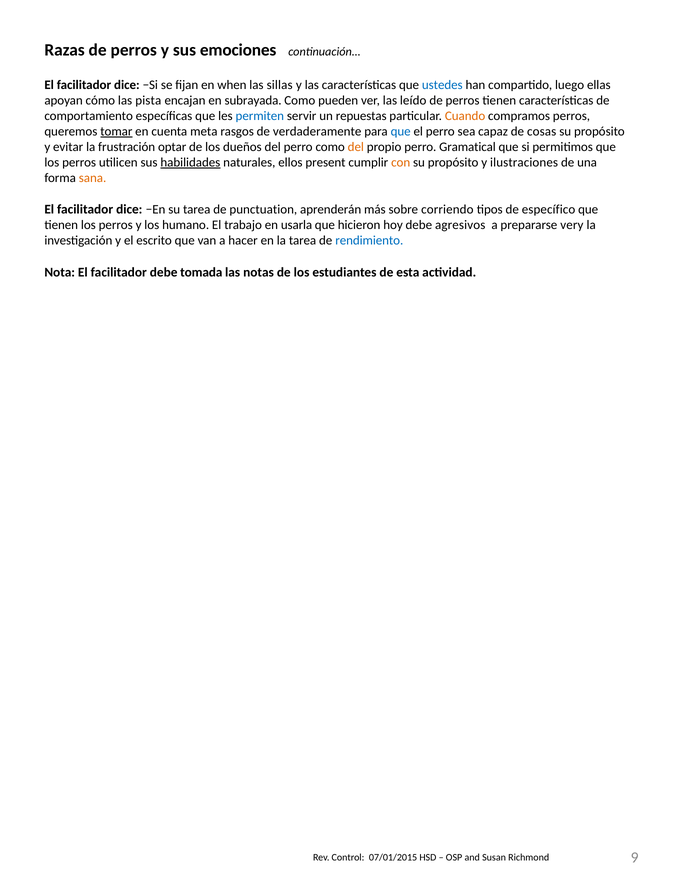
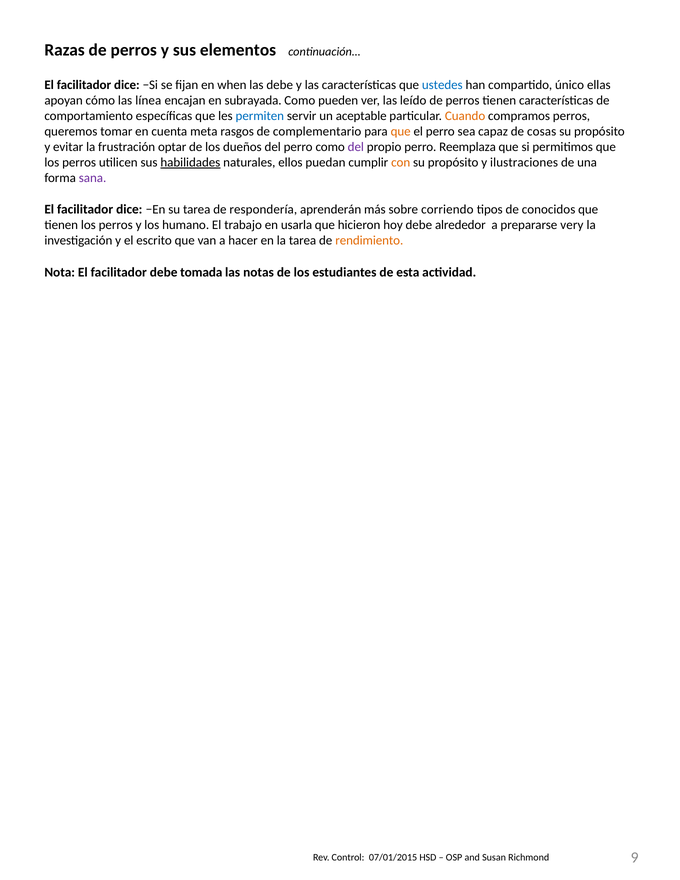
emociones: emociones -> elementos (238, 50)
las sillas: sillas -> debe (280, 85)
luego: luego -> único (570, 85)
pista: pista -> línea (148, 100)
repuestas: repuestas -> aceptable (361, 116)
tomar underline: present -> none (116, 131)
verdaderamente: verdaderamente -> complementario (317, 131)
que colour: blue -> orange (401, 131)
del colour: orange -> purple (356, 147)
Gramatical: Gramatical -> Reemplaza (468, 147)
present: present -> puedan (325, 162)
sana colour: orange -> purple (93, 178)
punctuation: punctuation -> respondería (263, 209)
específico: específico -> conocidos (549, 209)
agresivos: agresivos -> alrededor (460, 225)
rendimiento colour: blue -> orange (369, 241)
